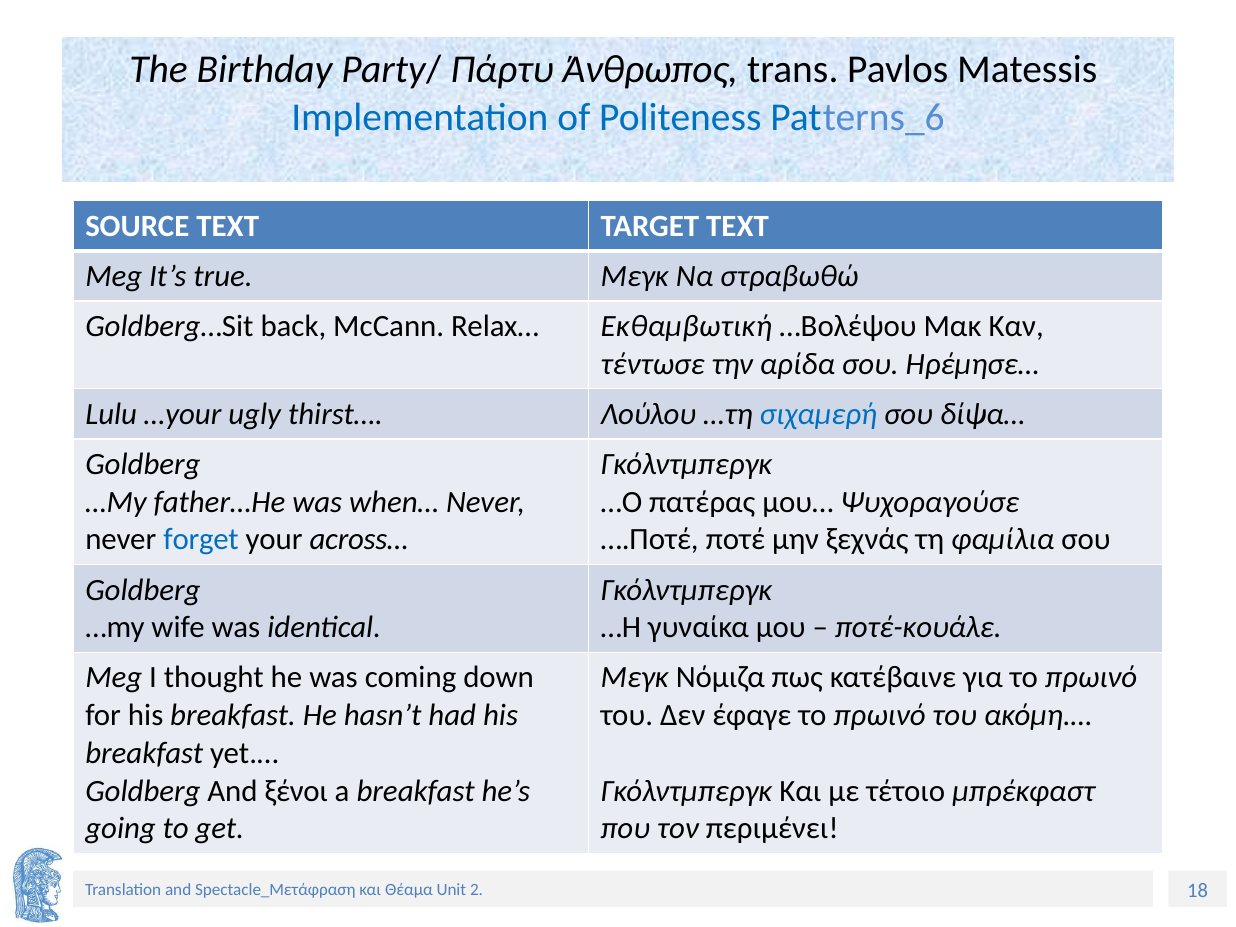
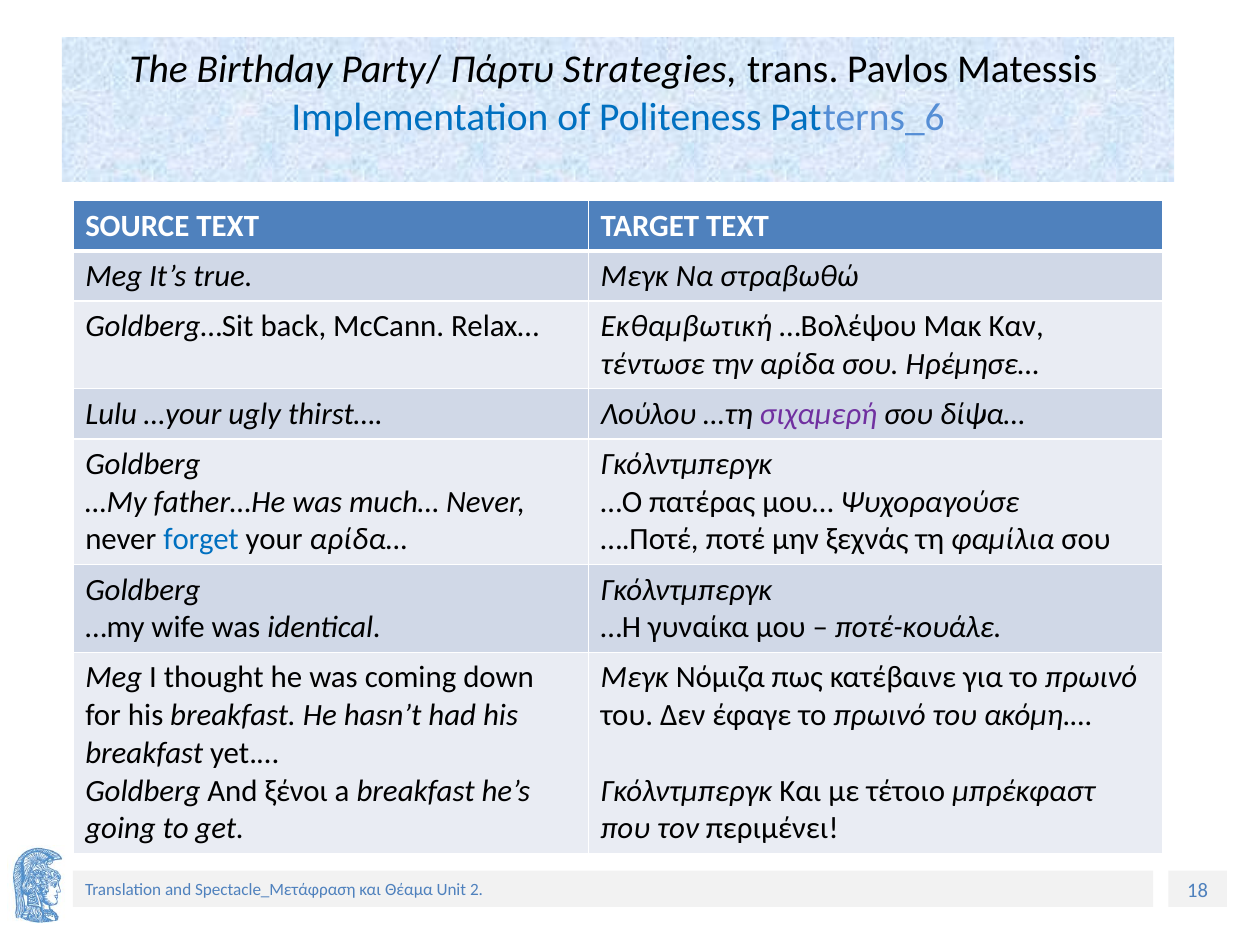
Άνθρωπος: Άνθρωπος -> Strategies (650, 70)
σιχαμερή colour: blue -> purple (818, 414)
when…: when… -> much… (394, 502)
across…: across… -> αρίδα… (359, 540)
